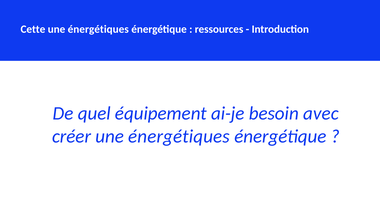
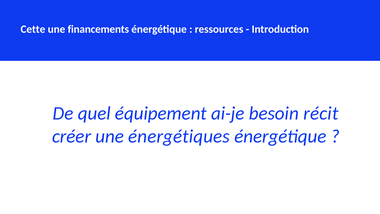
énergétiques: énergétiques -> financements (98, 29)
avec: avec -> récit (321, 113)
